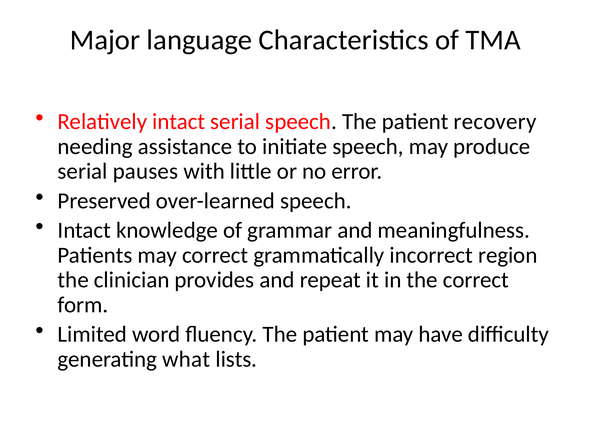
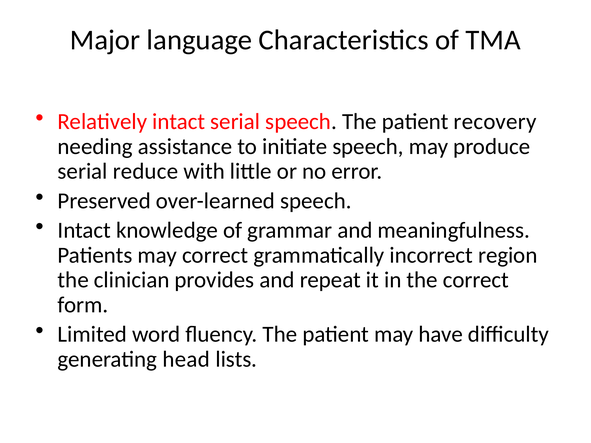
pauses: pauses -> reduce (145, 171)
what: what -> head (186, 359)
